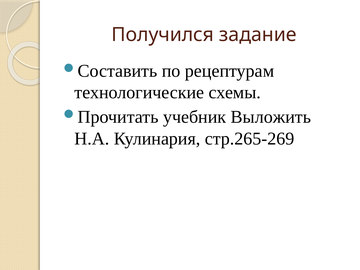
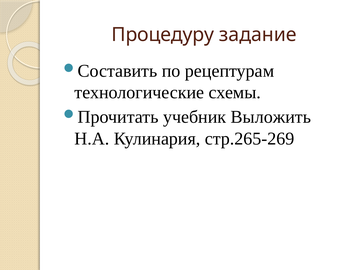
Получился: Получился -> Процедуру (163, 35)
